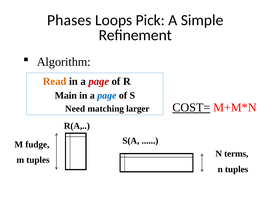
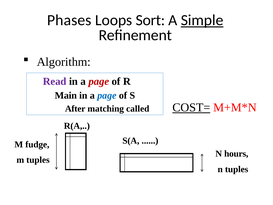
Pick: Pick -> Sort (150, 20)
Simple underline: none -> present (202, 20)
Read colour: orange -> purple (55, 81)
Need: Need -> After (75, 109)
larger: larger -> called (138, 109)
terms: terms -> hours (236, 154)
